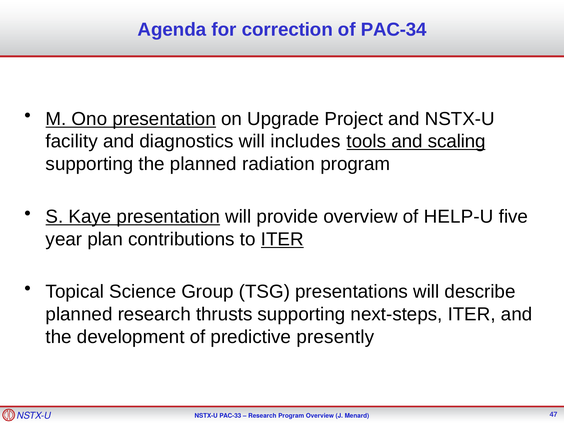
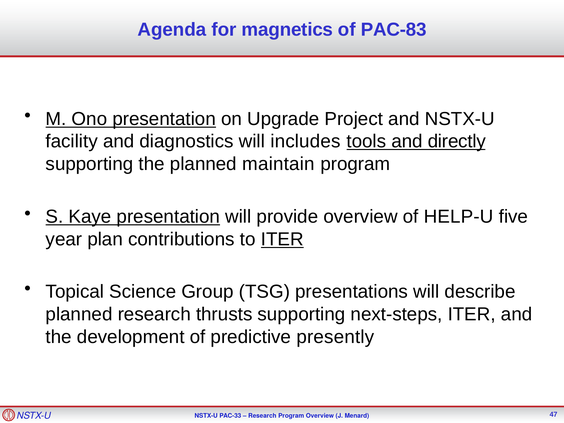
correction: correction -> magnetics (287, 29)
PAC-34: PAC-34 -> PAC-83 (394, 29)
scaling: scaling -> directly (457, 141)
radiation: radiation -> maintain (278, 164)
